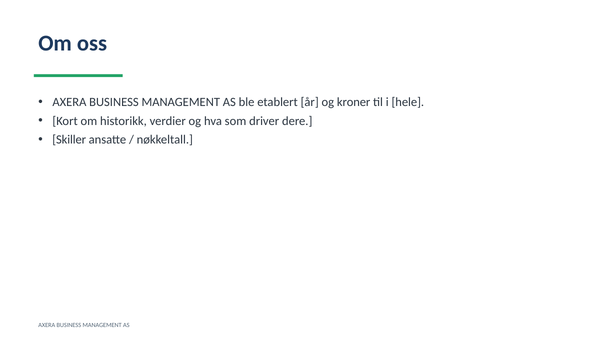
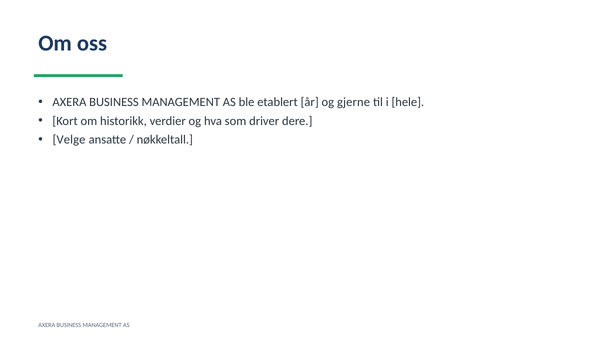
kroner: kroner -> gjerne (354, 102)
Skiller: Skiller -> Velge (69, 140)
